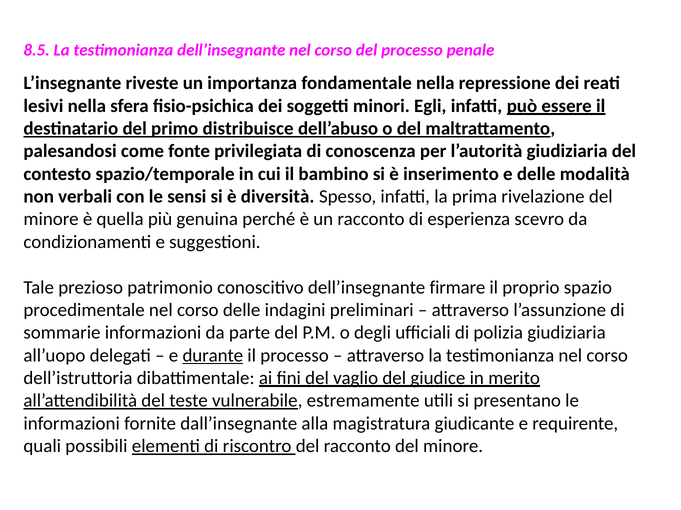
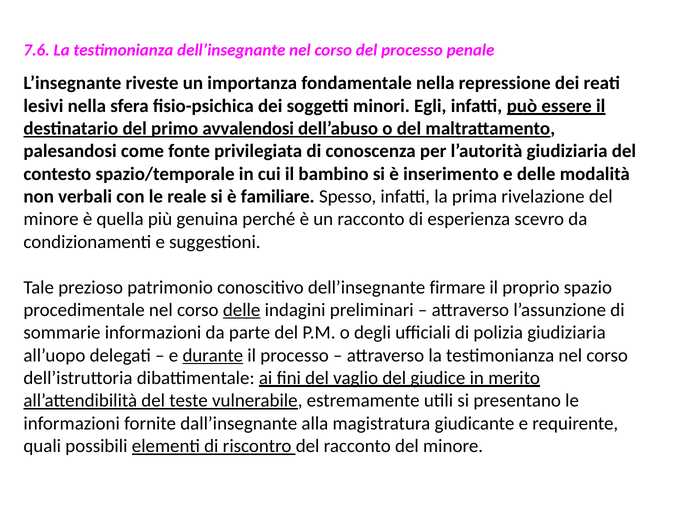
8.5: 8.5 -> 7.6 (37, 50)
distribuisce: distribuisce -> avvalendosi (248, 129)
sensi: sensi -> reale (187, 197)
diversità: diversità -> familiare (278, 197)
delle underline: none -> present (242, 310)
